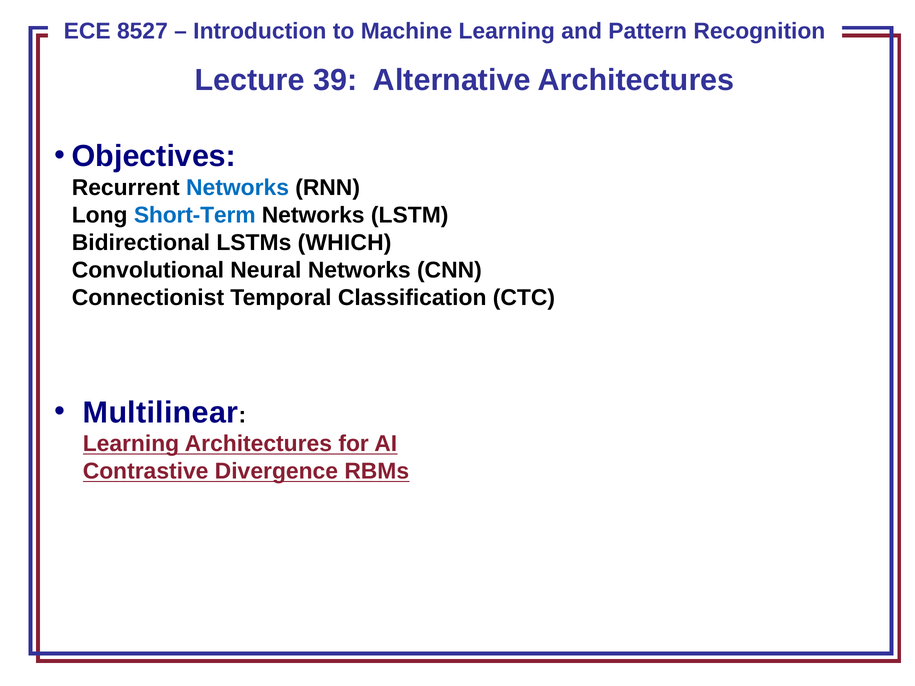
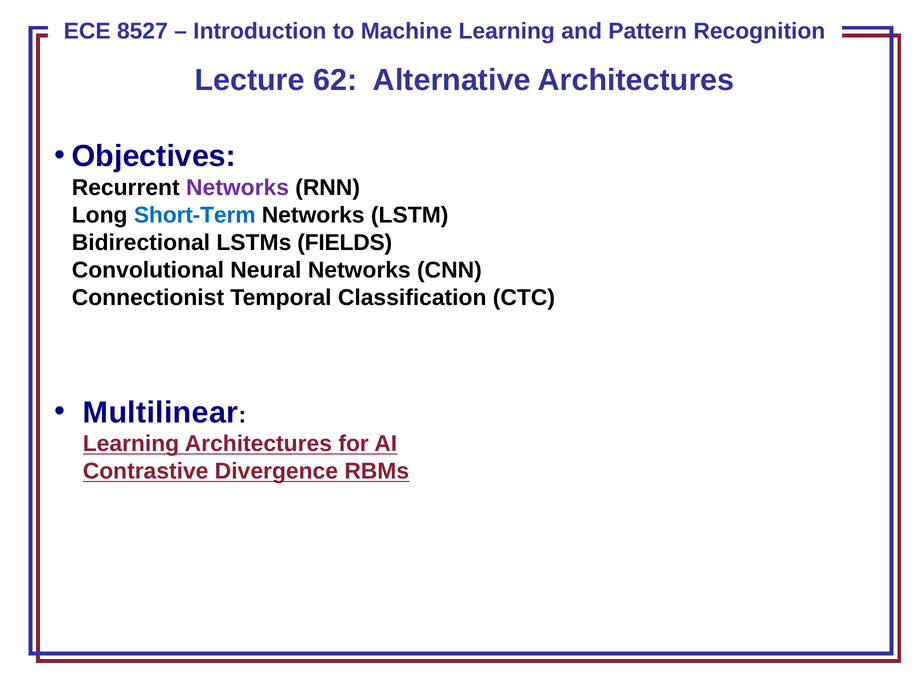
39: 39 -> 62 (335, 80)
Networks colour: blue -> purple (238, 188)
WHICH: WHICH -> FIELDS (345, 243)
